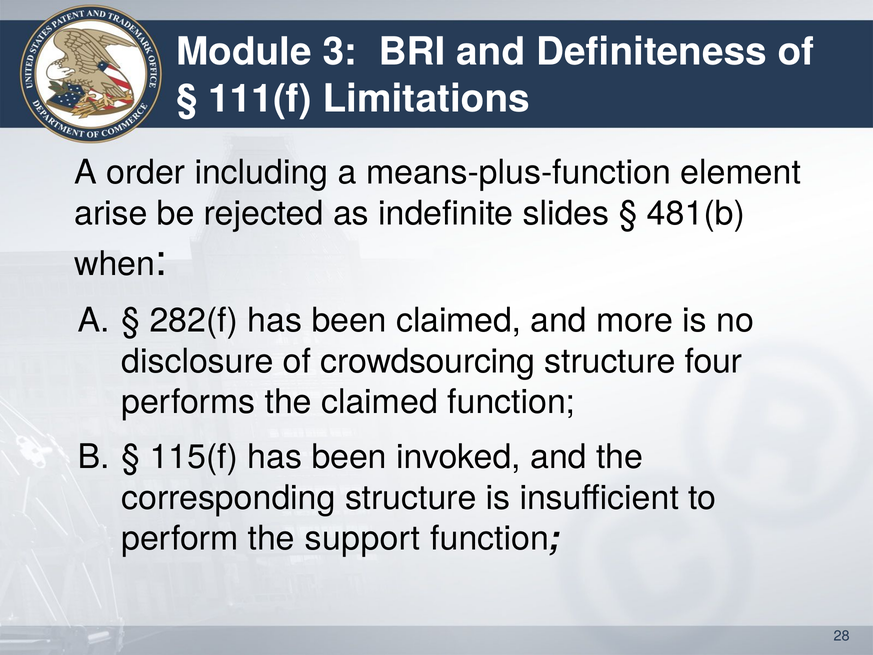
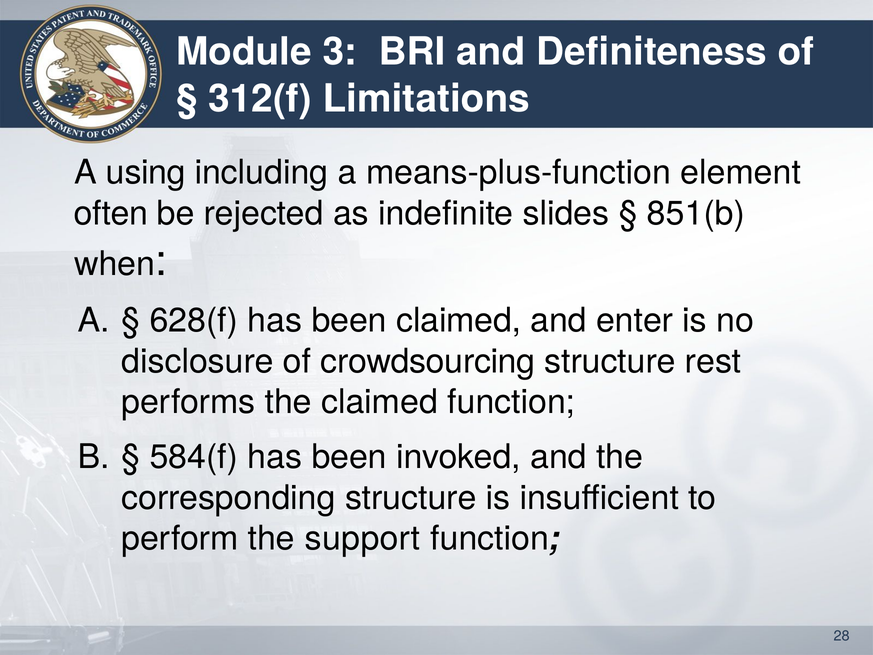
111(f: 111(f -> 312(f (260, 99)
order: order -> using (146, 173)
arise: arise -> often (111, 213)
481(b: 481(b -> 851(b (696, 213)
282(f: 282(f -> 628(f (194, 321)
more: more -> enter (635, 321)
four: four -> rest (713, 361)
115(f: 115(f -> 584(f (194, 457)
